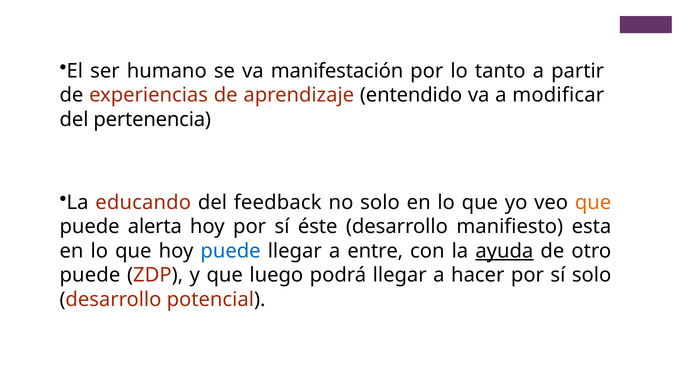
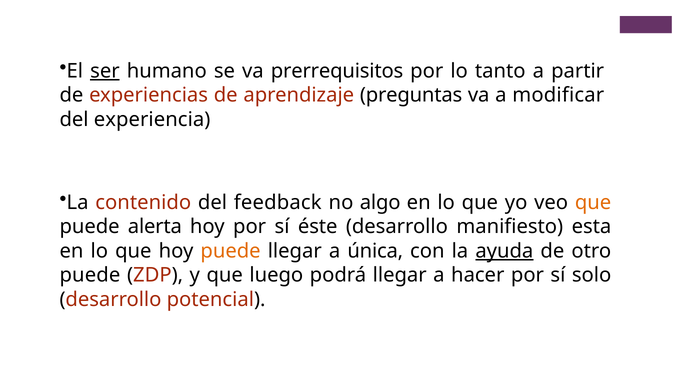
ser underline: none -> present (105, 71)
manifestación: manifestación -> prerrequisitos (337, 71)
entendido: entendido -> preguntas (411, 95)
pertenencia: pertenencia -> experiencia (152, 120)
educando: educando -> contenido (143, 203)
no solo: solo -> algo (380, 203)
puede colour: blue -> orange (231, 251)
entre: entre -> única (375, 251)
